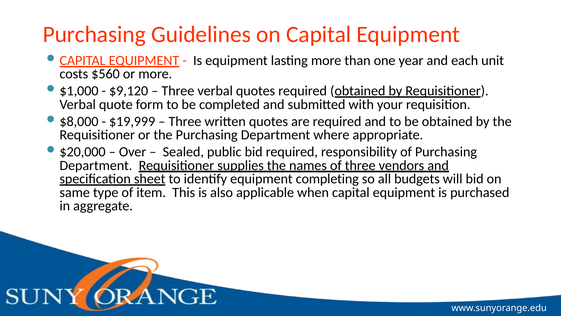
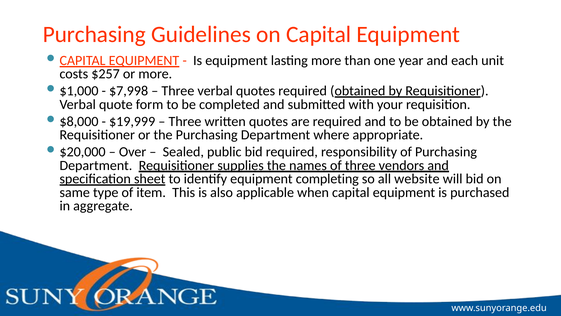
$560: $560 -> $257 (106, 74)
$9,120: $9,120 -> $7,998 (129, 91)
budgets: budgets -> website (417, 179)
